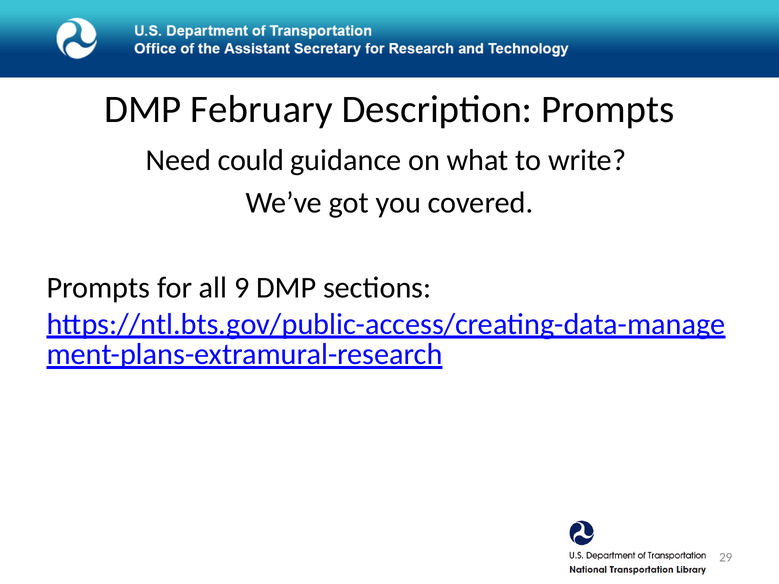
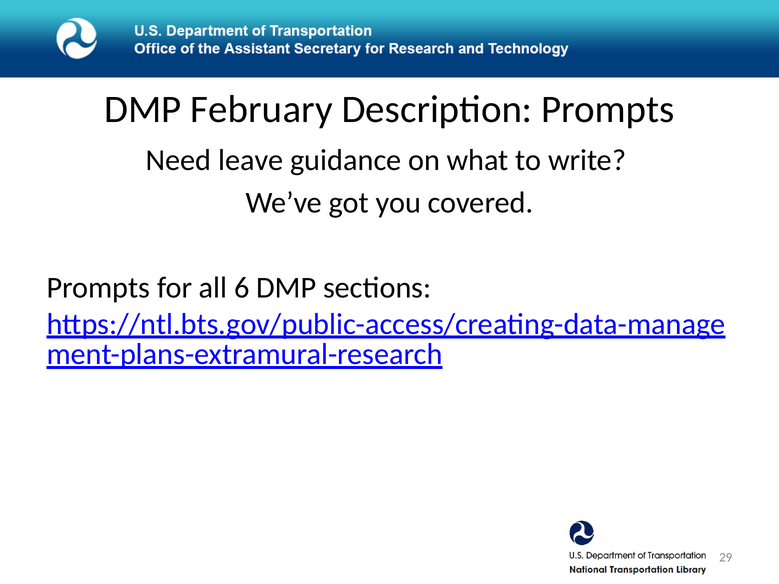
could: could -> leave (251, 161)
9: 9 -> 6 (242, 288)
